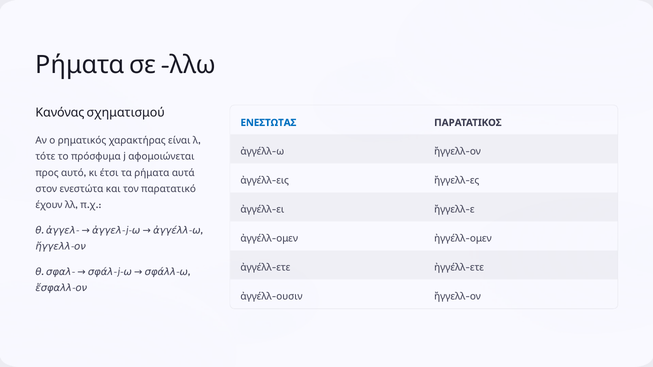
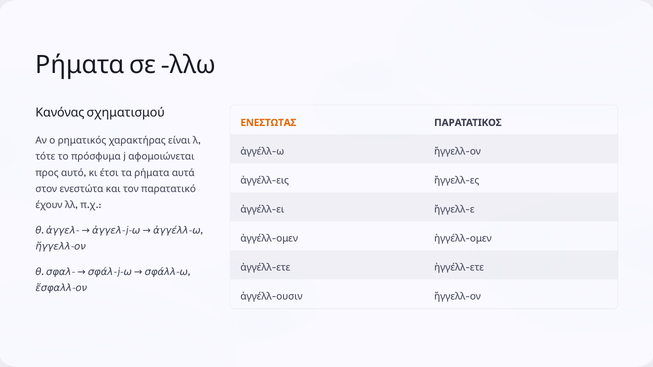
ΕΝΕΣΤΩΤΑΣ colour: blue -> orange (268, 123)
